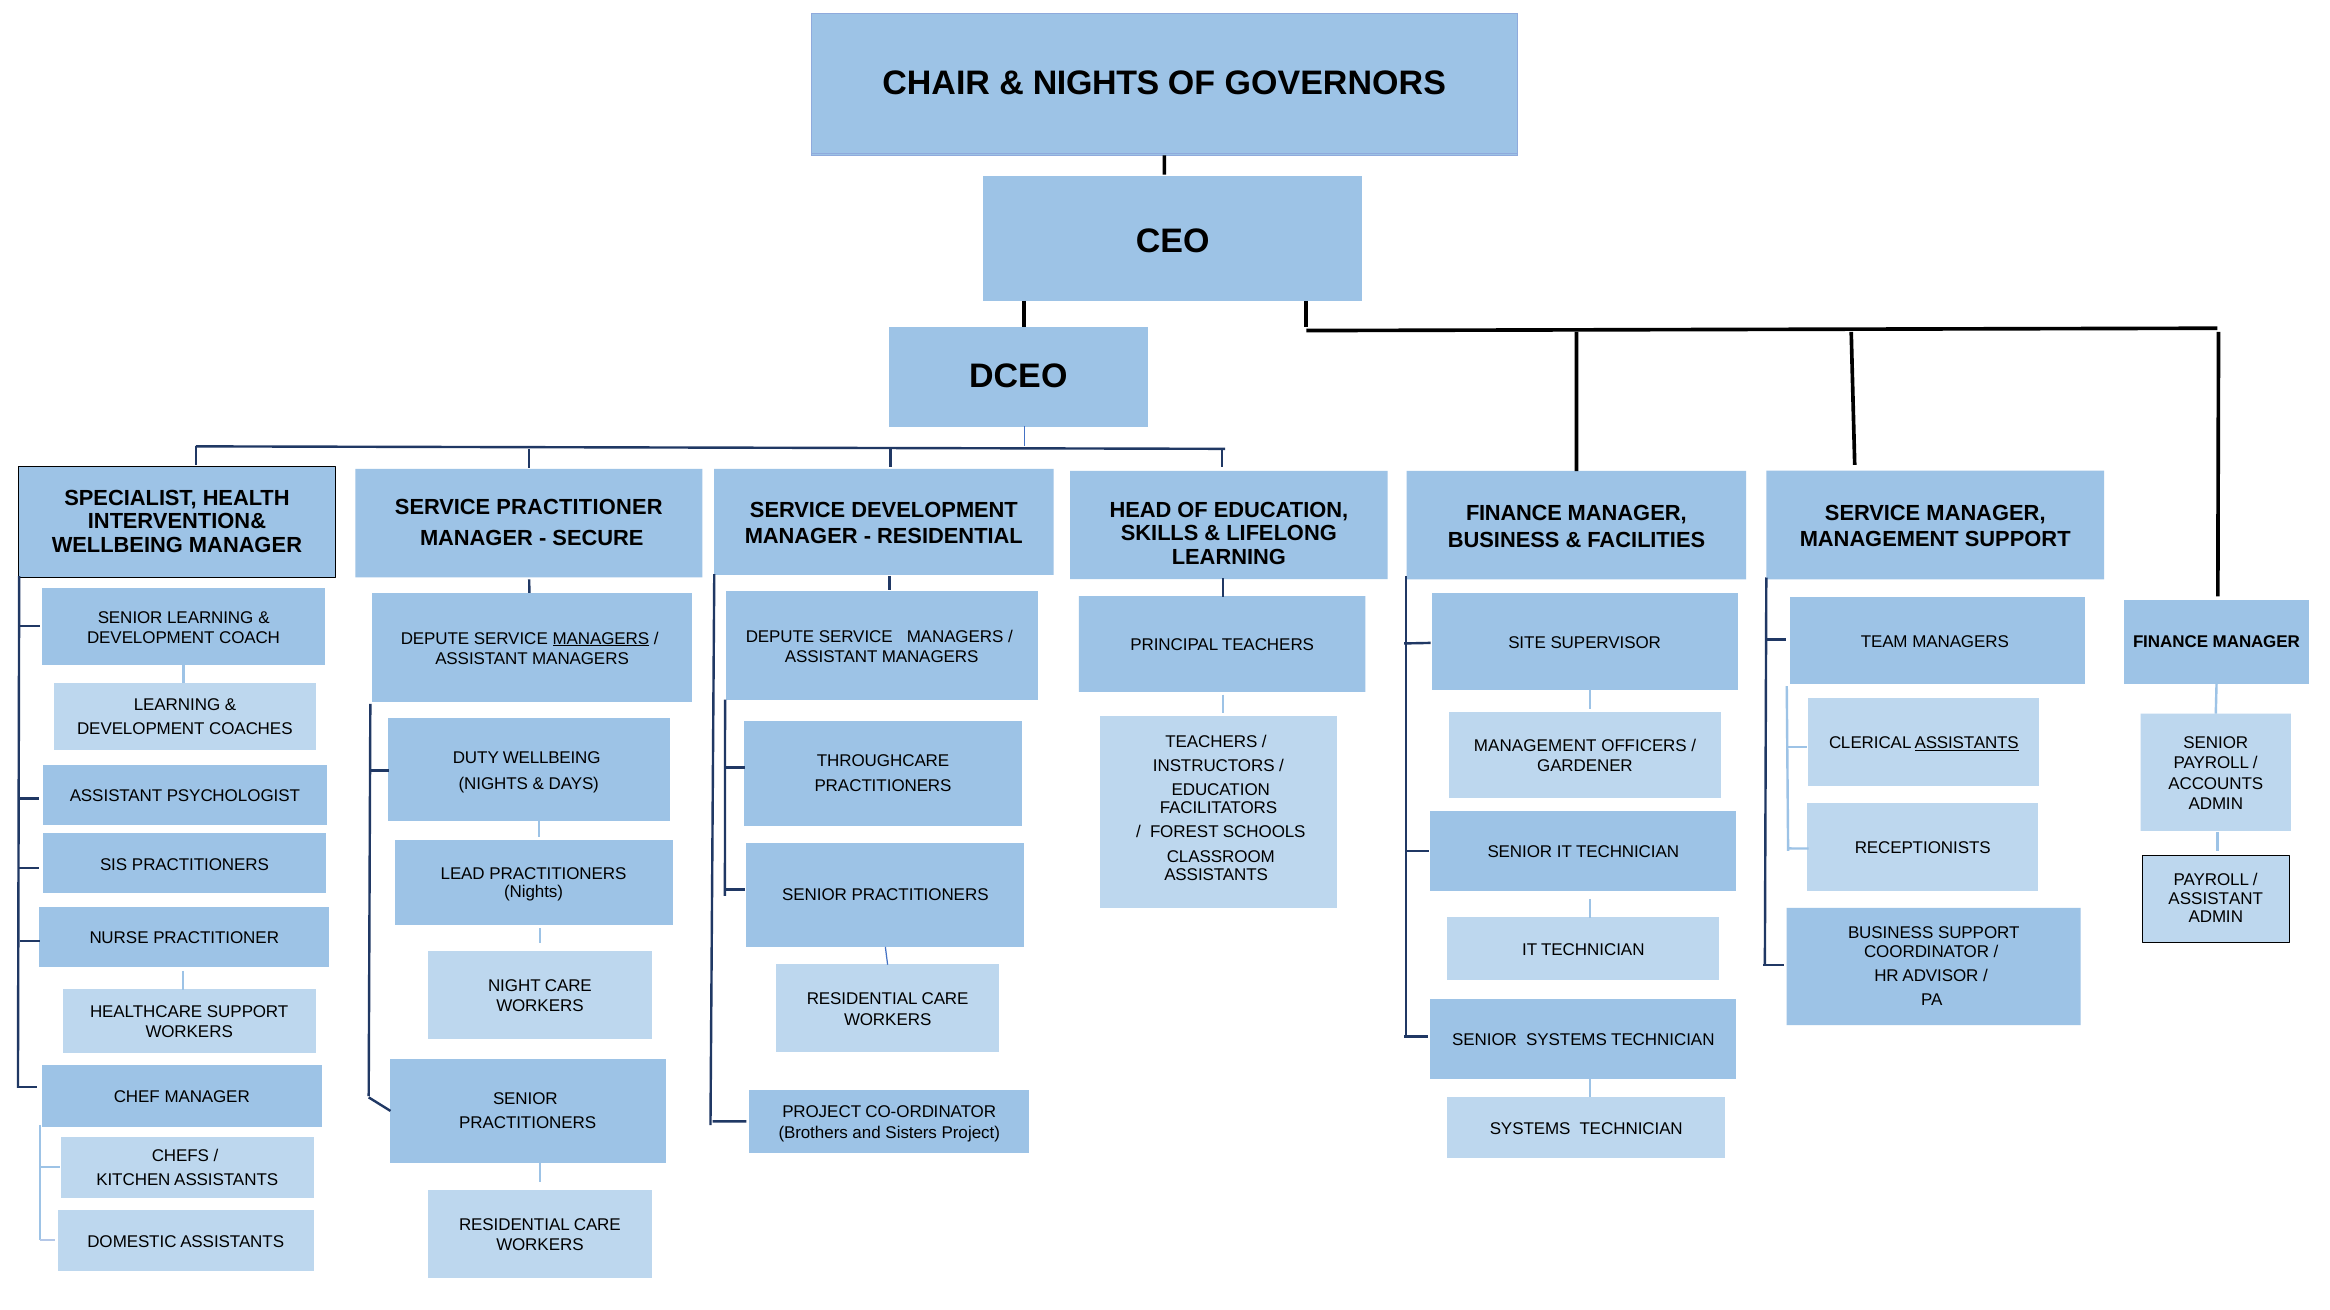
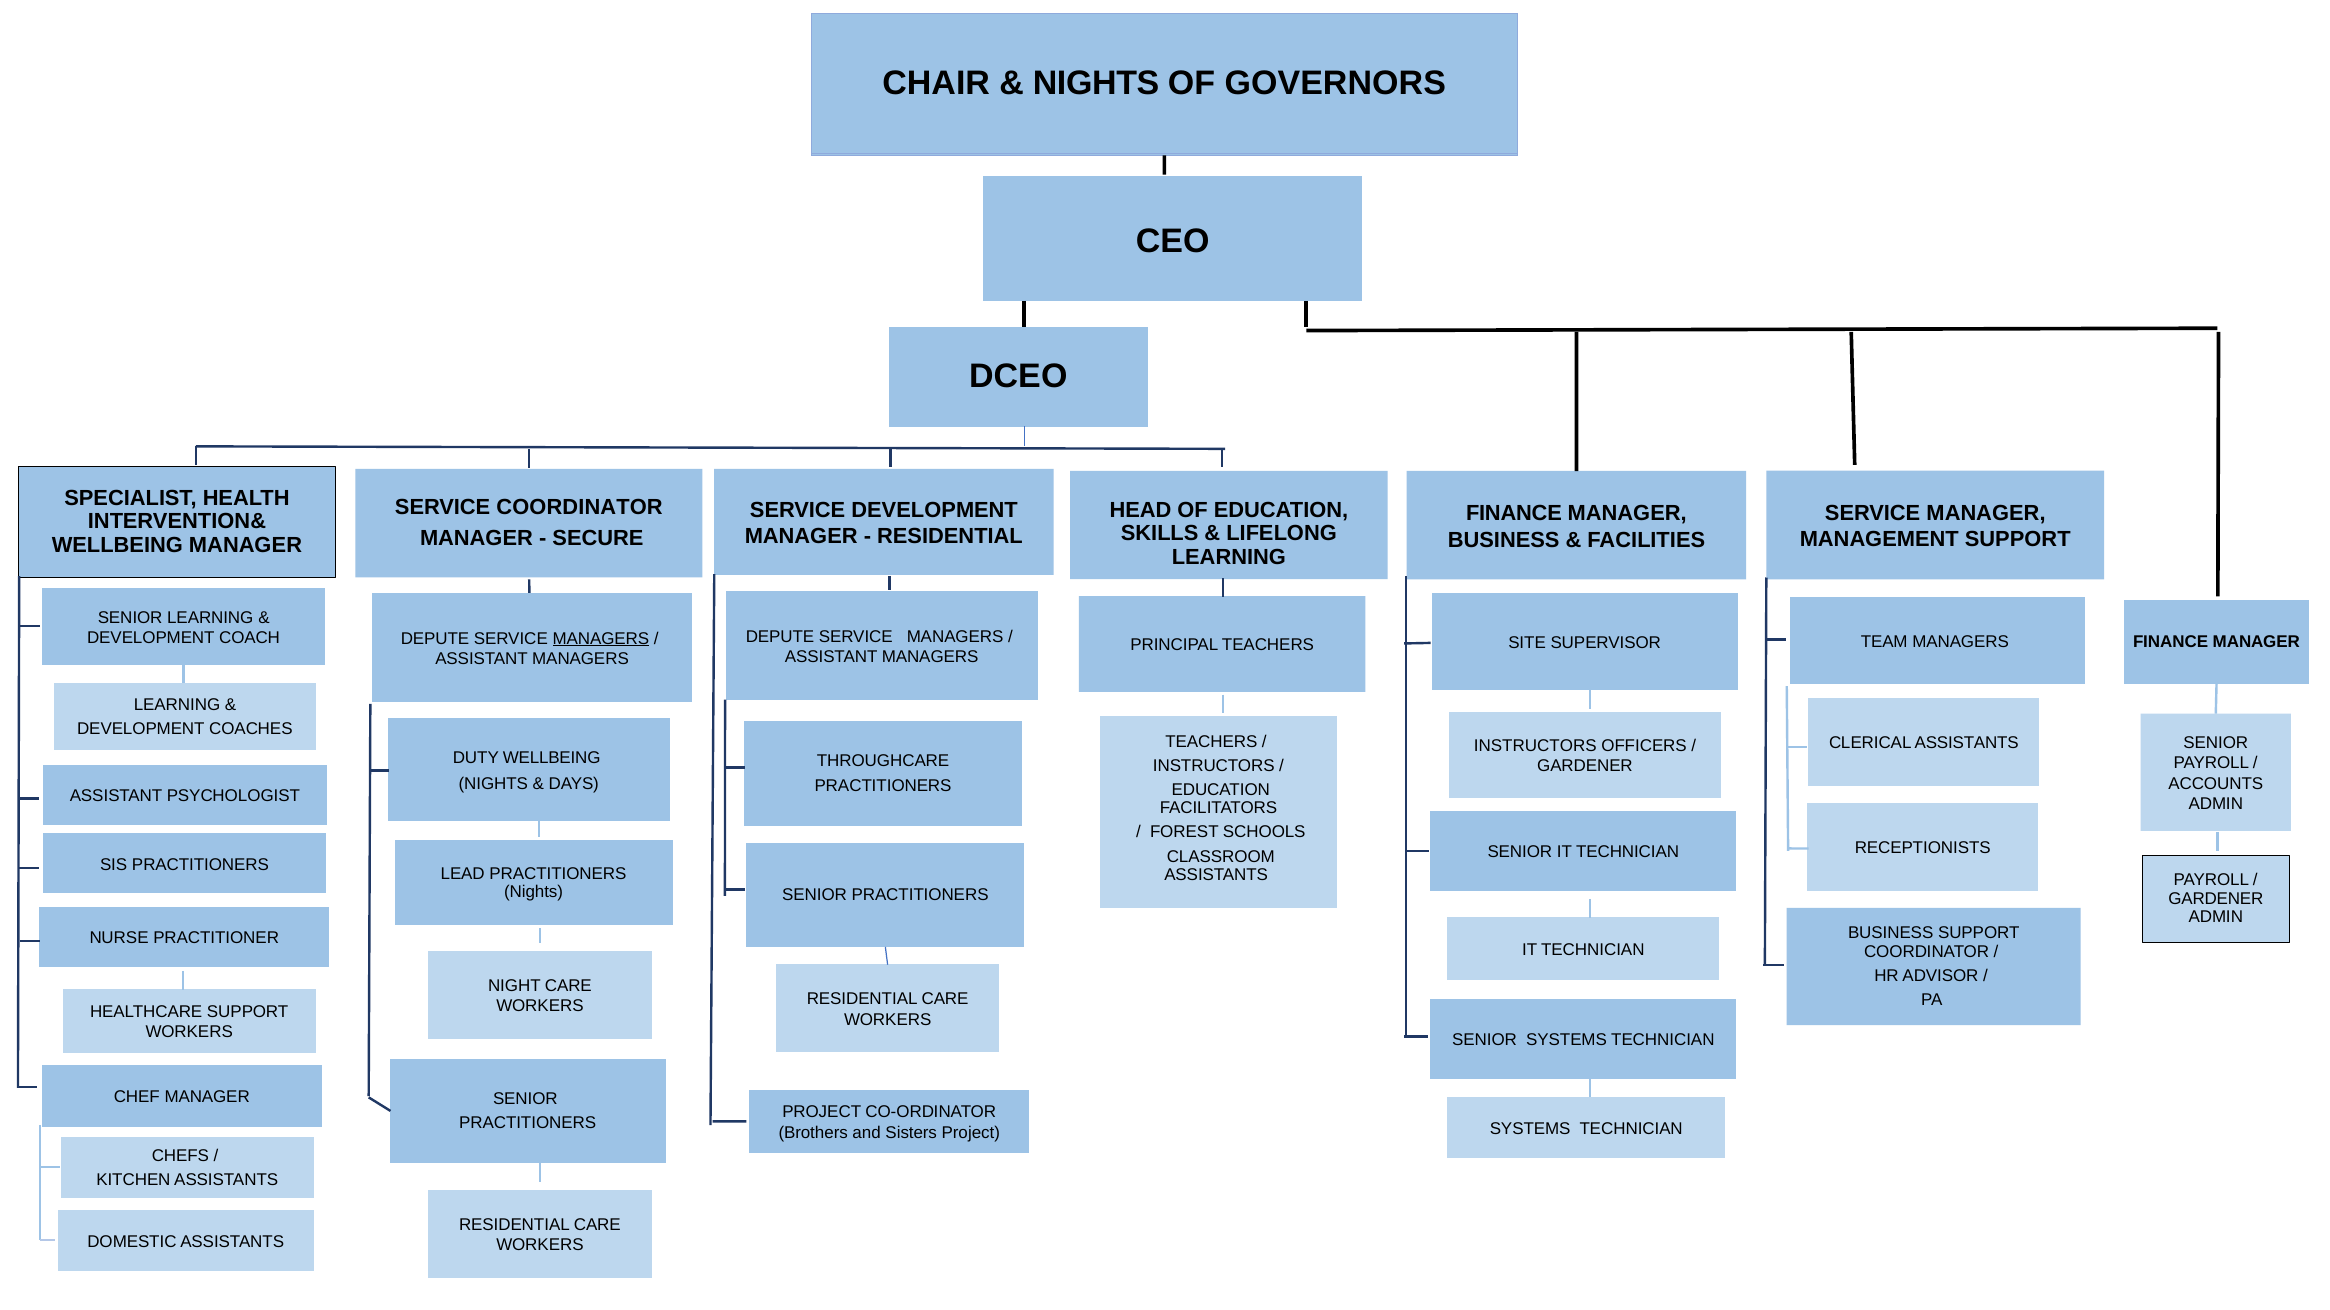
SERVICE PRACTITIONER: PRACTITIONER -> COORDINATOR (580, 508)
ASSISTANTS underline: present -> none (1967, 743)
MANAGEMENT: MANAGEMENT -> INSTRUCTORS (1535, 746)
ASSISTANT: ASSISTANT -> GARDENER (2216, 899)
